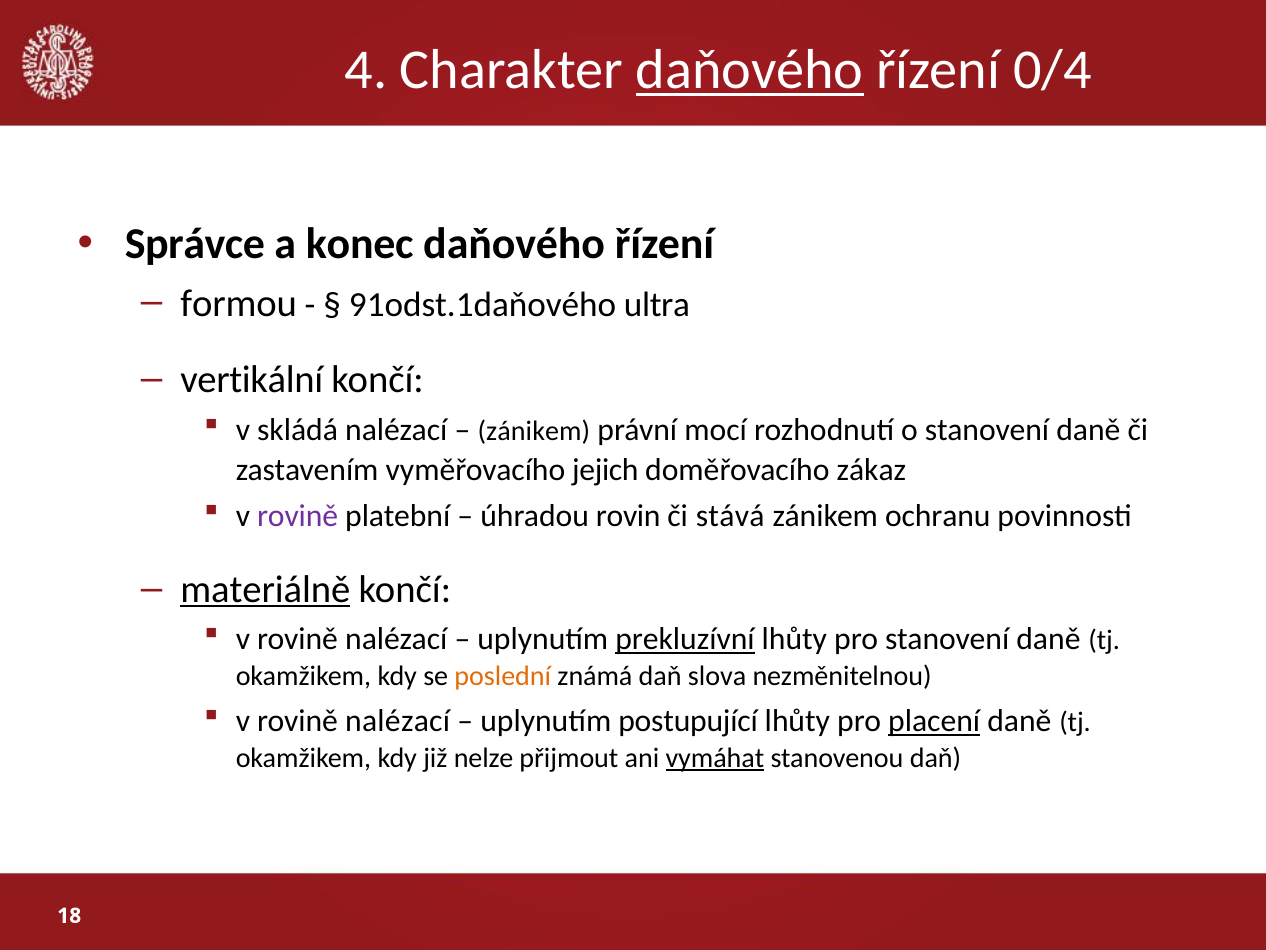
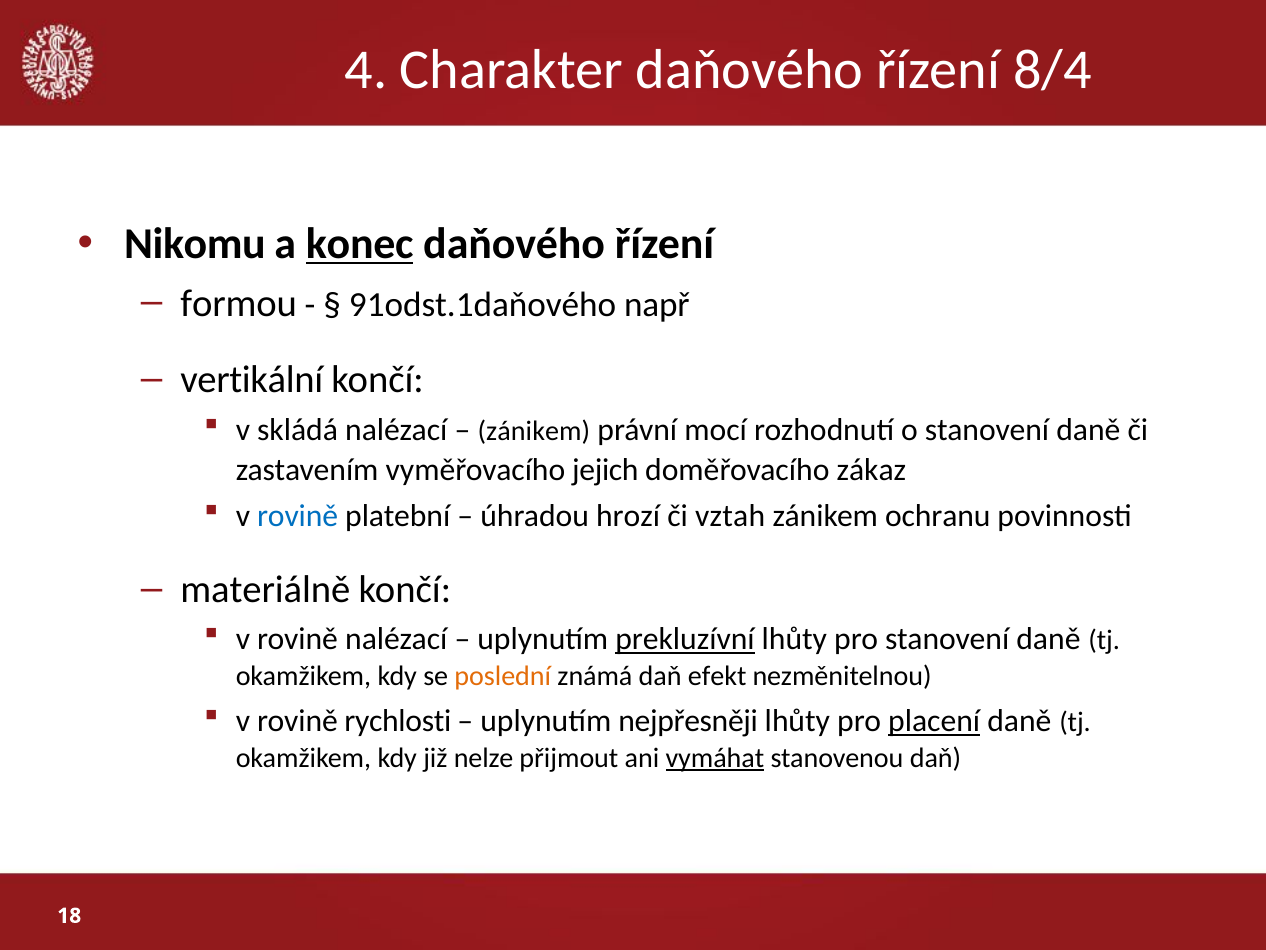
daňového underline: present -> none (750, 70)
0/4: 0/4 -> 8/4 (1052, 70)
Správce: Správce -> Nikomu (195, 244)
konec underline: none -> present (360, 244)
ultra: ultra -> např (657, 304)
rovině colour: purple -> blue (298, 516)
rovin: rovin -> hrozí (628, 516)
stává: stává -> vztah (730, 516)
materiálně underline: present -> none (265, 589)
slova: slova -> efekt (717, 676)
nalézací: nalézací -> rychlosti (398, 721)
postupující: postupující -> nejpřesněji (688, 721)
